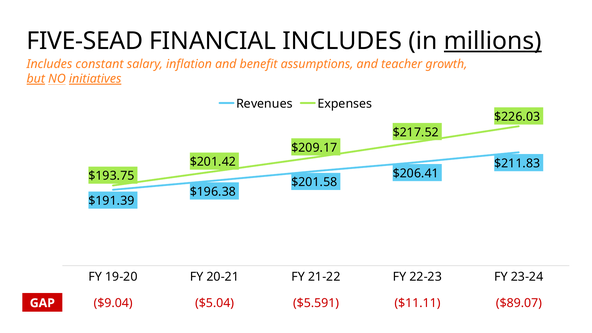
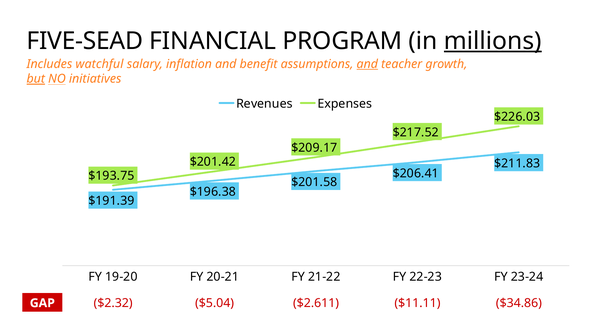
FINANCIAL INCLUDES: INCLUDES -> PROGRAM (342, 41)
constant: constant -> watchful (100, 64)
and underline: none -> present (367, 64)
initiatives underline: present -> none (95, 79)
$9.04: $9.04 -> $2.32 (113, 303)
$5.591: $5.591 -> $2.611 (316, 303)
$89.07: $89.07 -> $34.86 (519, 303)
